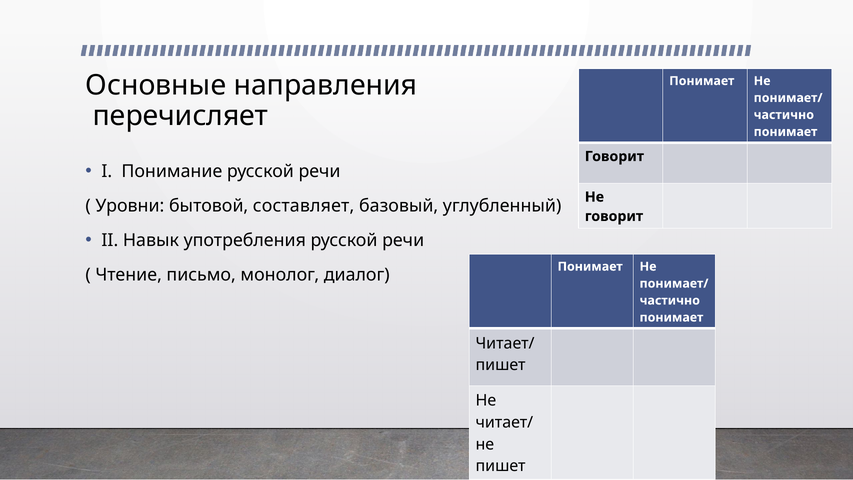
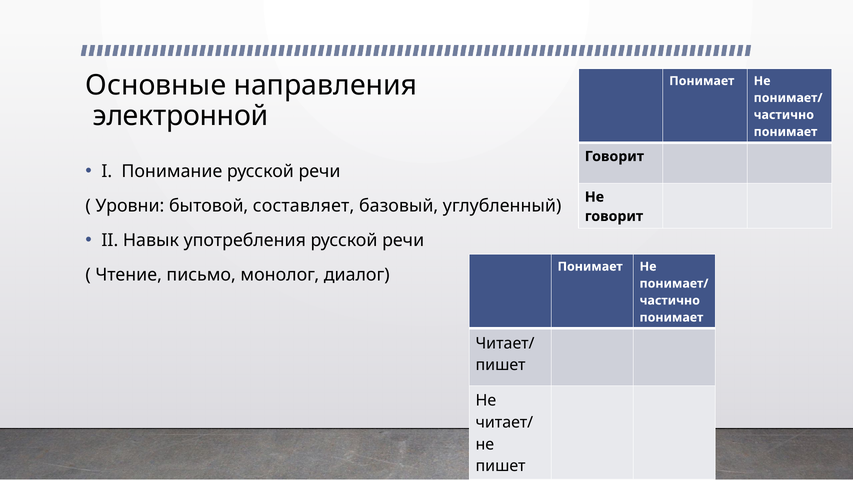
перечисляет: перечисляет -> электронной (181, 116)
